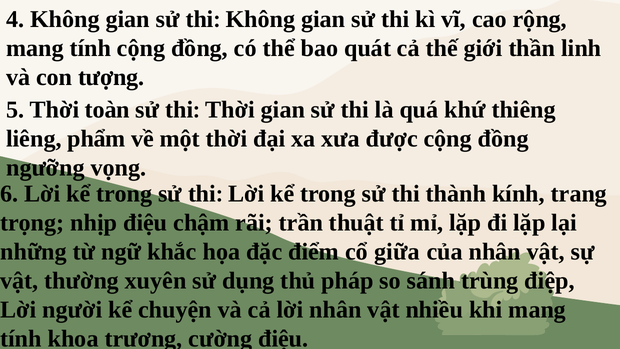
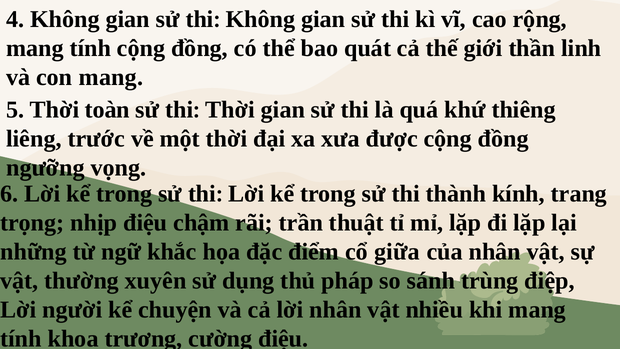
con tượng: tượng -> mang (111, 77)
phẩm: phẩm -> trước (96, 139)
